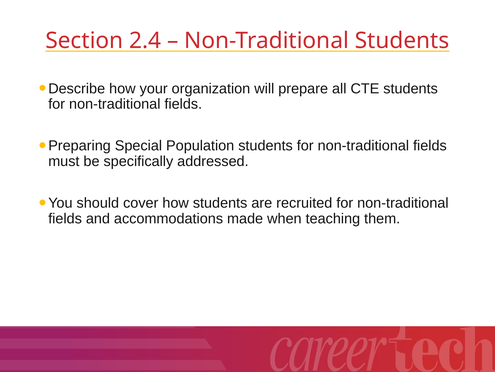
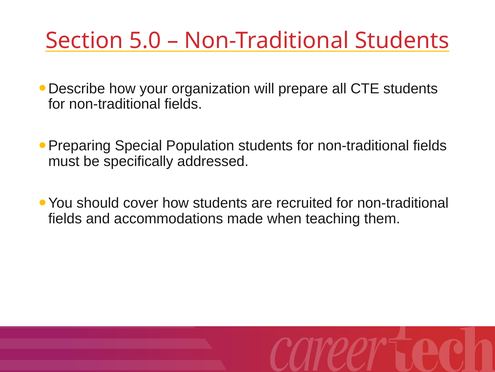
2.4: 2.4 -> 5.0 (145, 41)
